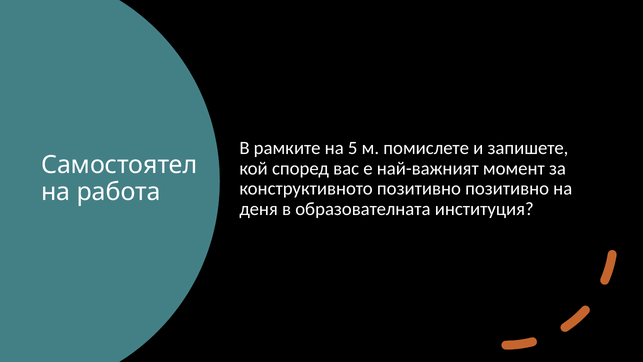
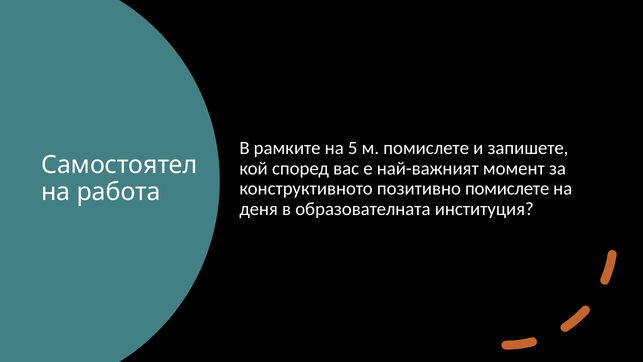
позитивно позитивно: позитивно -> помислете (507, 188)
